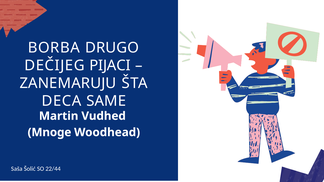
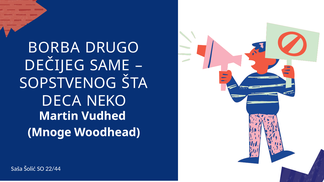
PIJACI: PIJACI -> SAME (110, 66)
ZANEMARUJU: ZANEMARUJU -> SOPSTVENOG (68, 83)
SAME: SAME -> NEKO (106, 101)
